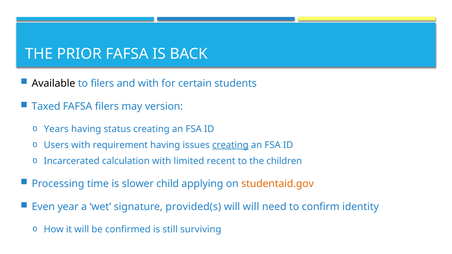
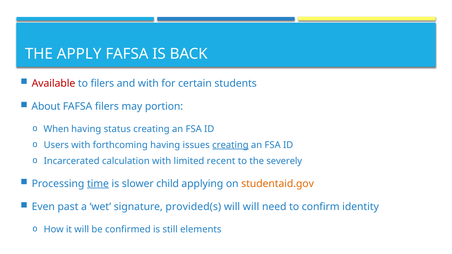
PRIOR: PRIOR -> APPLY (79, 54)
Available colour: black -> red (53, 83)
Taxed: Taxed -> About (46, 107)
version: version -> portion (164, 107)
Years: Years -> When (56, 129)
requirement: requirement -> forthcoming (120, 145)
children: children -> severely (284, 161)
time underline: none -> present (98, 184)
year: year -> past (68, 207)
surviving: surviving -> elements (201, 230)
